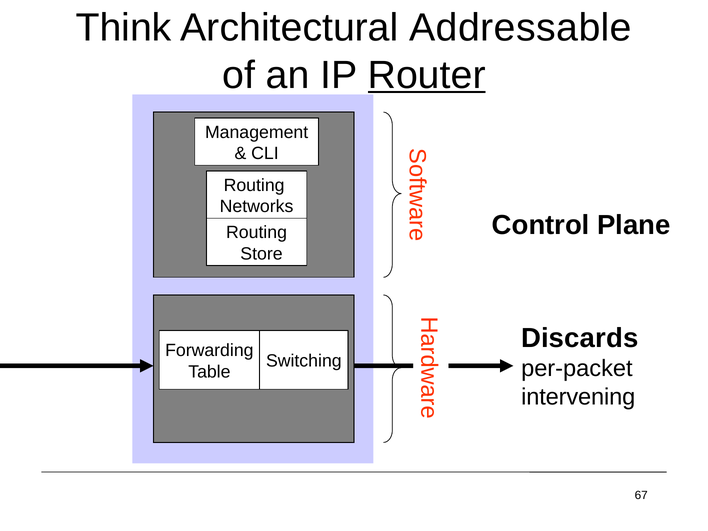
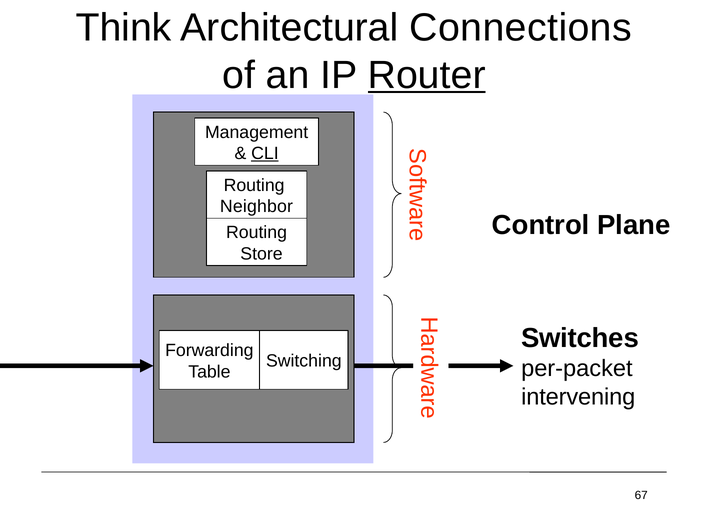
Addressable: Addressable -> Connections (521, 28)
CLI underline: none -> present (265, 153)
Networks: Networks -> Neighbor (256, 207)
Discards: Discards -> Switches (580, 338)
